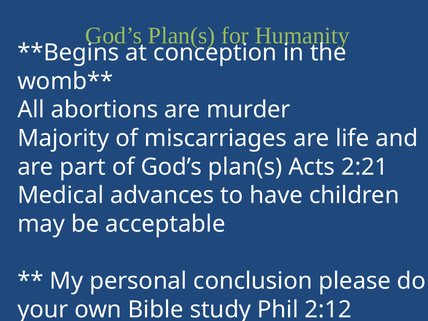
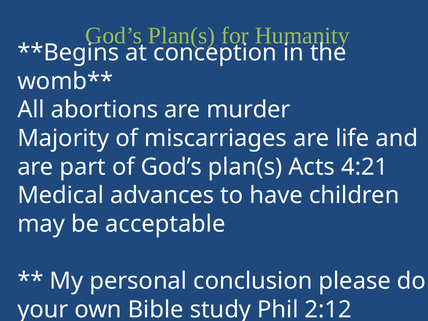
2:21: 2:21 -> 4:21 (365, 167)
